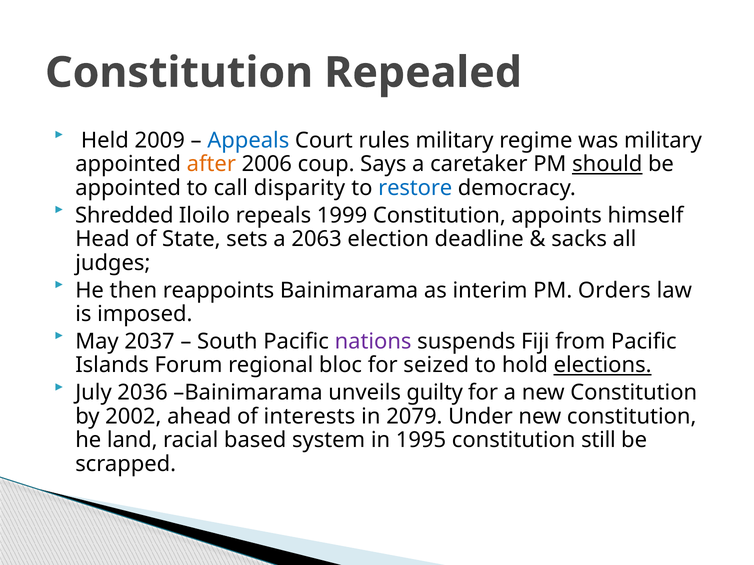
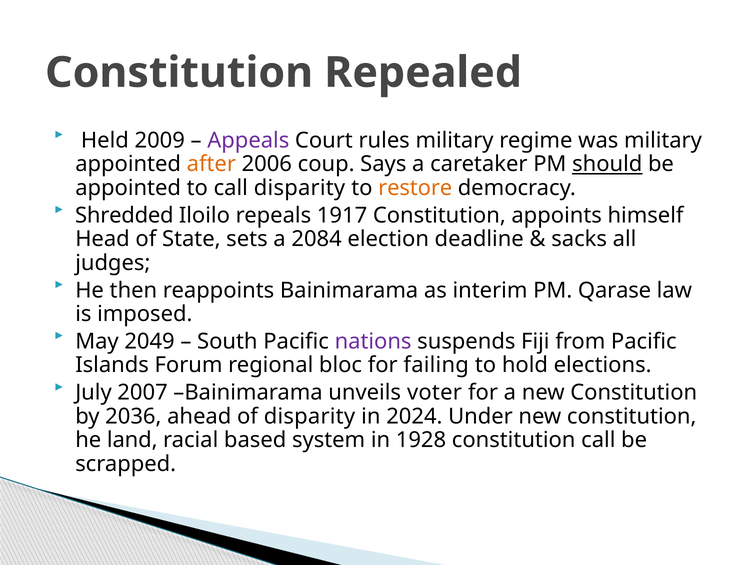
Appeals colour: blue -> purple (248, 141)
restore colour: blue -> orange (415, 188)
1999: 1999 -> 1917 (342, 216)
2063: 2063 -> 2084 (317, 239)
Orders: Orders -> Qarase (615, 291)
2037: 2037 -> 2049 (150, 342)
seized: seized -> failing (436, 366)
elections underline: present -> none (603, 366)
2036: 2036 -> 2007 (143, 393)
guilty: guilty -> voter (434, 393)
2002: 2002 -> 2036 (133, 417)
of interests: interests -> disparity (309, 417)
2079: 2079 -> 2024 (414, 417)
1995: 1995 -> 1928 (421, 441)
constitution still: still -> call (598, 441)
